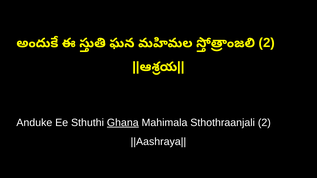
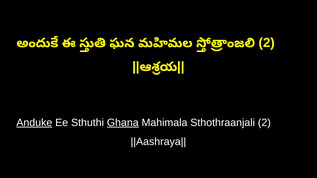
Anduke underline: none -> present (34, 123)
